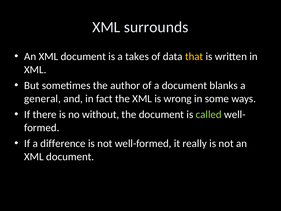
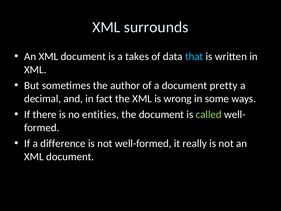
that colour: yellow -> light blue (194, 56)
blanks: blanks -> pretty (224, 85)
general: general -> decimal (43, 99)
without: without -> entities (101, 114)
